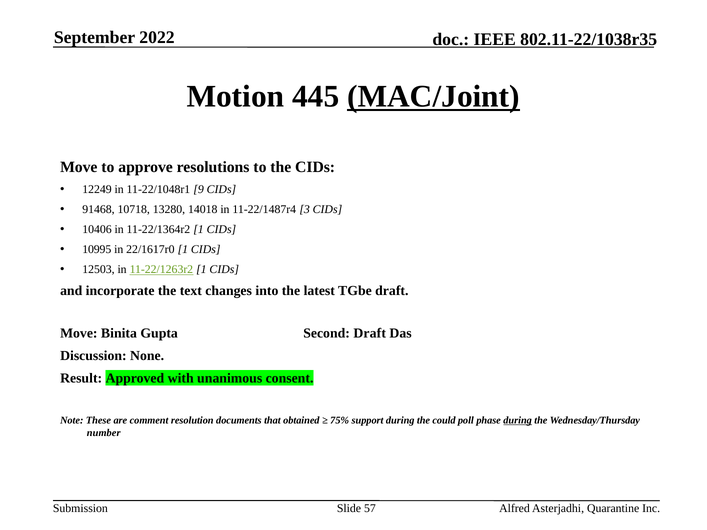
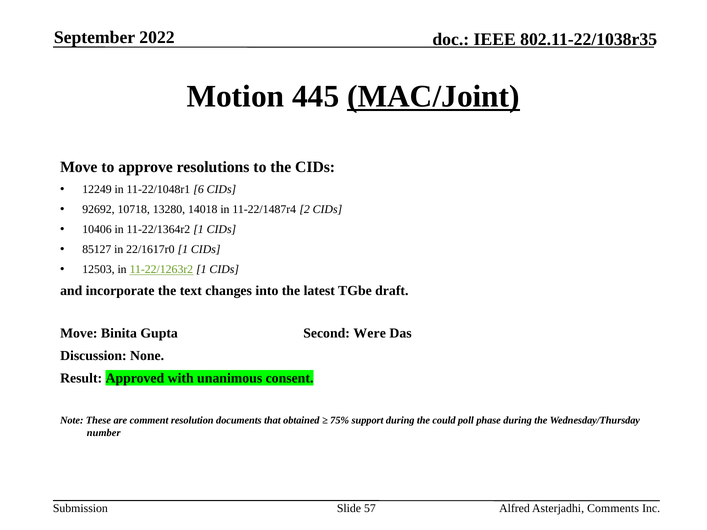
9: 9 -> 6 (199, 189)
91468: 91468 -> 92692 (98, 209)
3: 3 -> 2 (305, 209)
10995: 10995 -> 85127 (97, 249)
Second Draft: Draft -> Were (370, 333)
during underline: present -> none (518, 421)
Quarantine: Quarantine -> Comments (613, 509)
